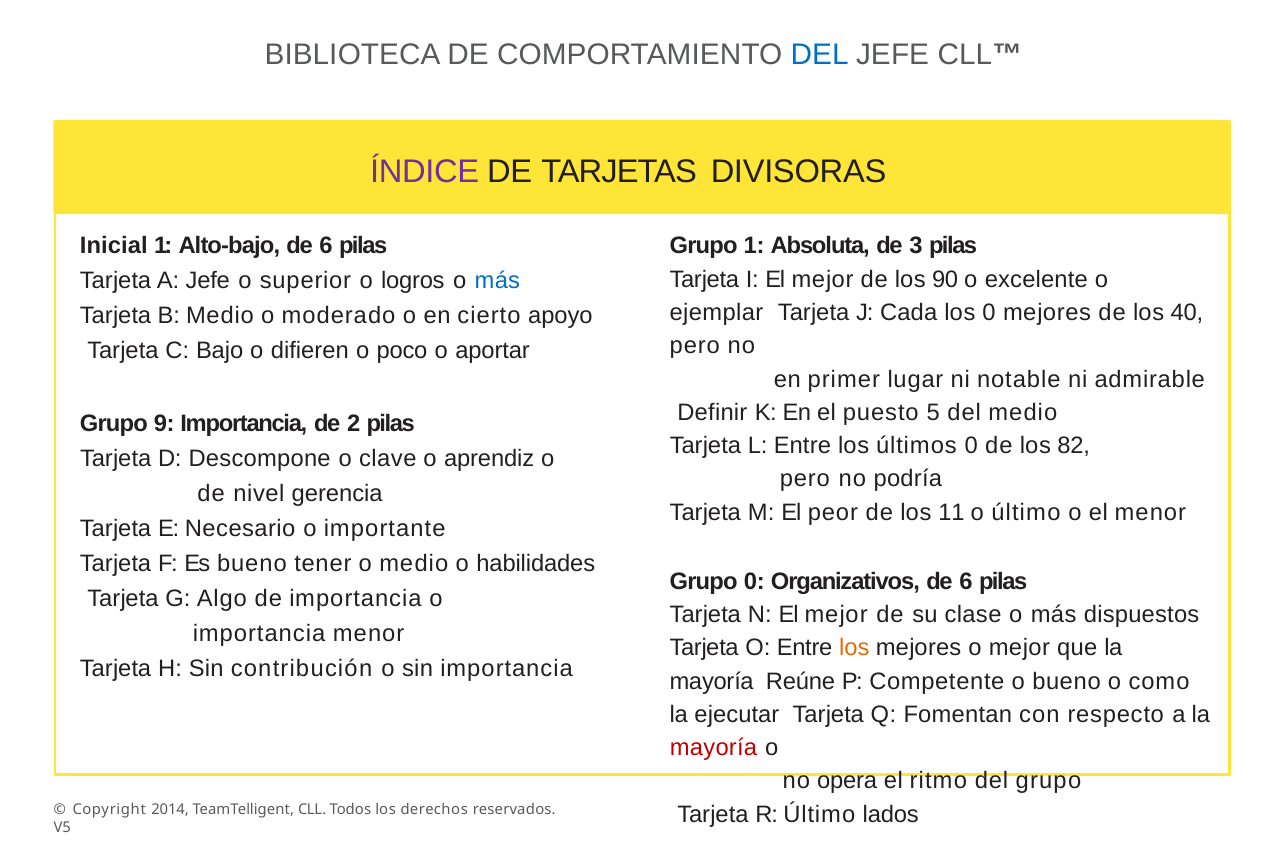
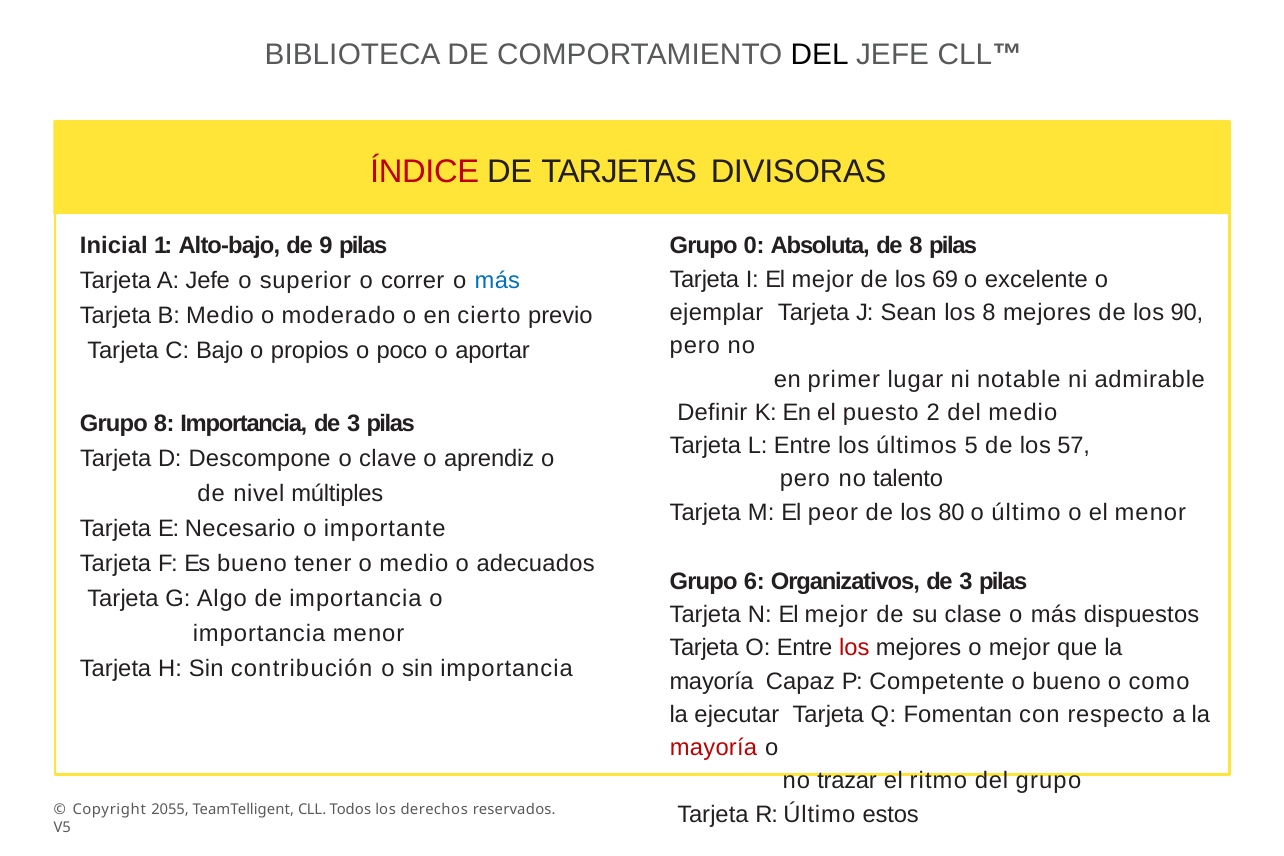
DEL colour: blue -> black (820, 54)
ÍNDICE colour: purple -> red (425, 172)
Alto-bajo de 6: 6 -> 9 (326, 246)
Grupo 1: 1 -> 0 (754, 246)
de 3: 3 -> 8 (916, 246)
90: 90 -> 69 (945, 279)
logros: logros -> correr (413, 281)
Cada: Cada -> Sean (909, 313)
los 0: 0 -> 8 (989, 313)
40: 40 -> 90 (1187, 313)
apoyo: apoyo -> previo (560, 316)
difieren: difieren -> propios (310, 351)
5: 5 -> 2 (933, 412)
Grupo 9: 9 -> 8 (164, 423)
Importancia de 2: 2 -> 3 (354, 423)
últimos 0: 0 -> 5 (971, 446)
82: 82 -> 57 (1074, 446)
podría: podría -> talento (908, 479)
gerencia: gerencia -> múltiples (337, 493)
11: 11 -> 80 (951, 513)
habilidades: habilidades -> adecuados (536, 563)
Grupo 0: 0 -> 6 (754, 581)
Organizativos de 6: 6 -> 3 (966, 581)
los colour: orange -> red (854, 648)
Reúne: Reúne -> Capaz (800, 681)
opera: opera -> trazar (847, 781)
lados: lados -> estos (891, 814)
2014: 2014 -> 2055 (170, 810)
